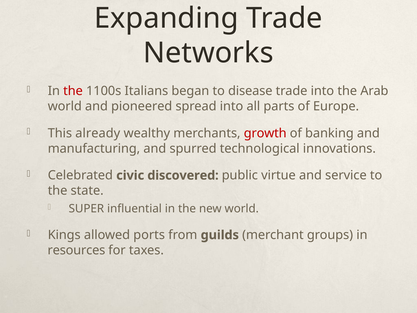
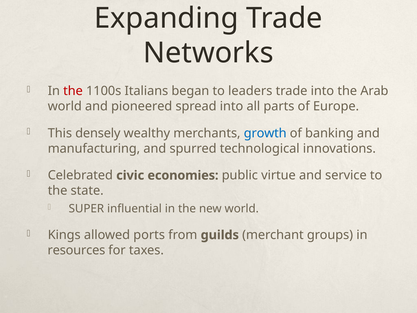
disease: disease -> leaders (250, 91)
already: already -> densely (98, 133)
growth colour: red -> blue (265, 133)
discovered: discovered -> economies (183, 175)
